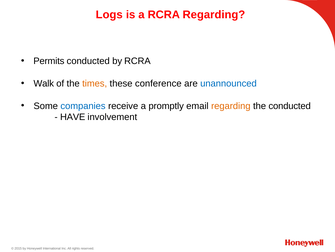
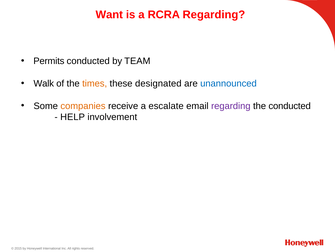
Logs: Logs -> Want (109, 15)
by RCRA: RCRA -> TEAM (137, 61)
conference: conference -> designated (158, 83)
companies colour: blue -> orange (83, 106)
promptly: promptly -> escalate (166, 106)
regarding colour: orange -> purple (231, 106)
HAVE: HAVE -> HELP (73, 117)
